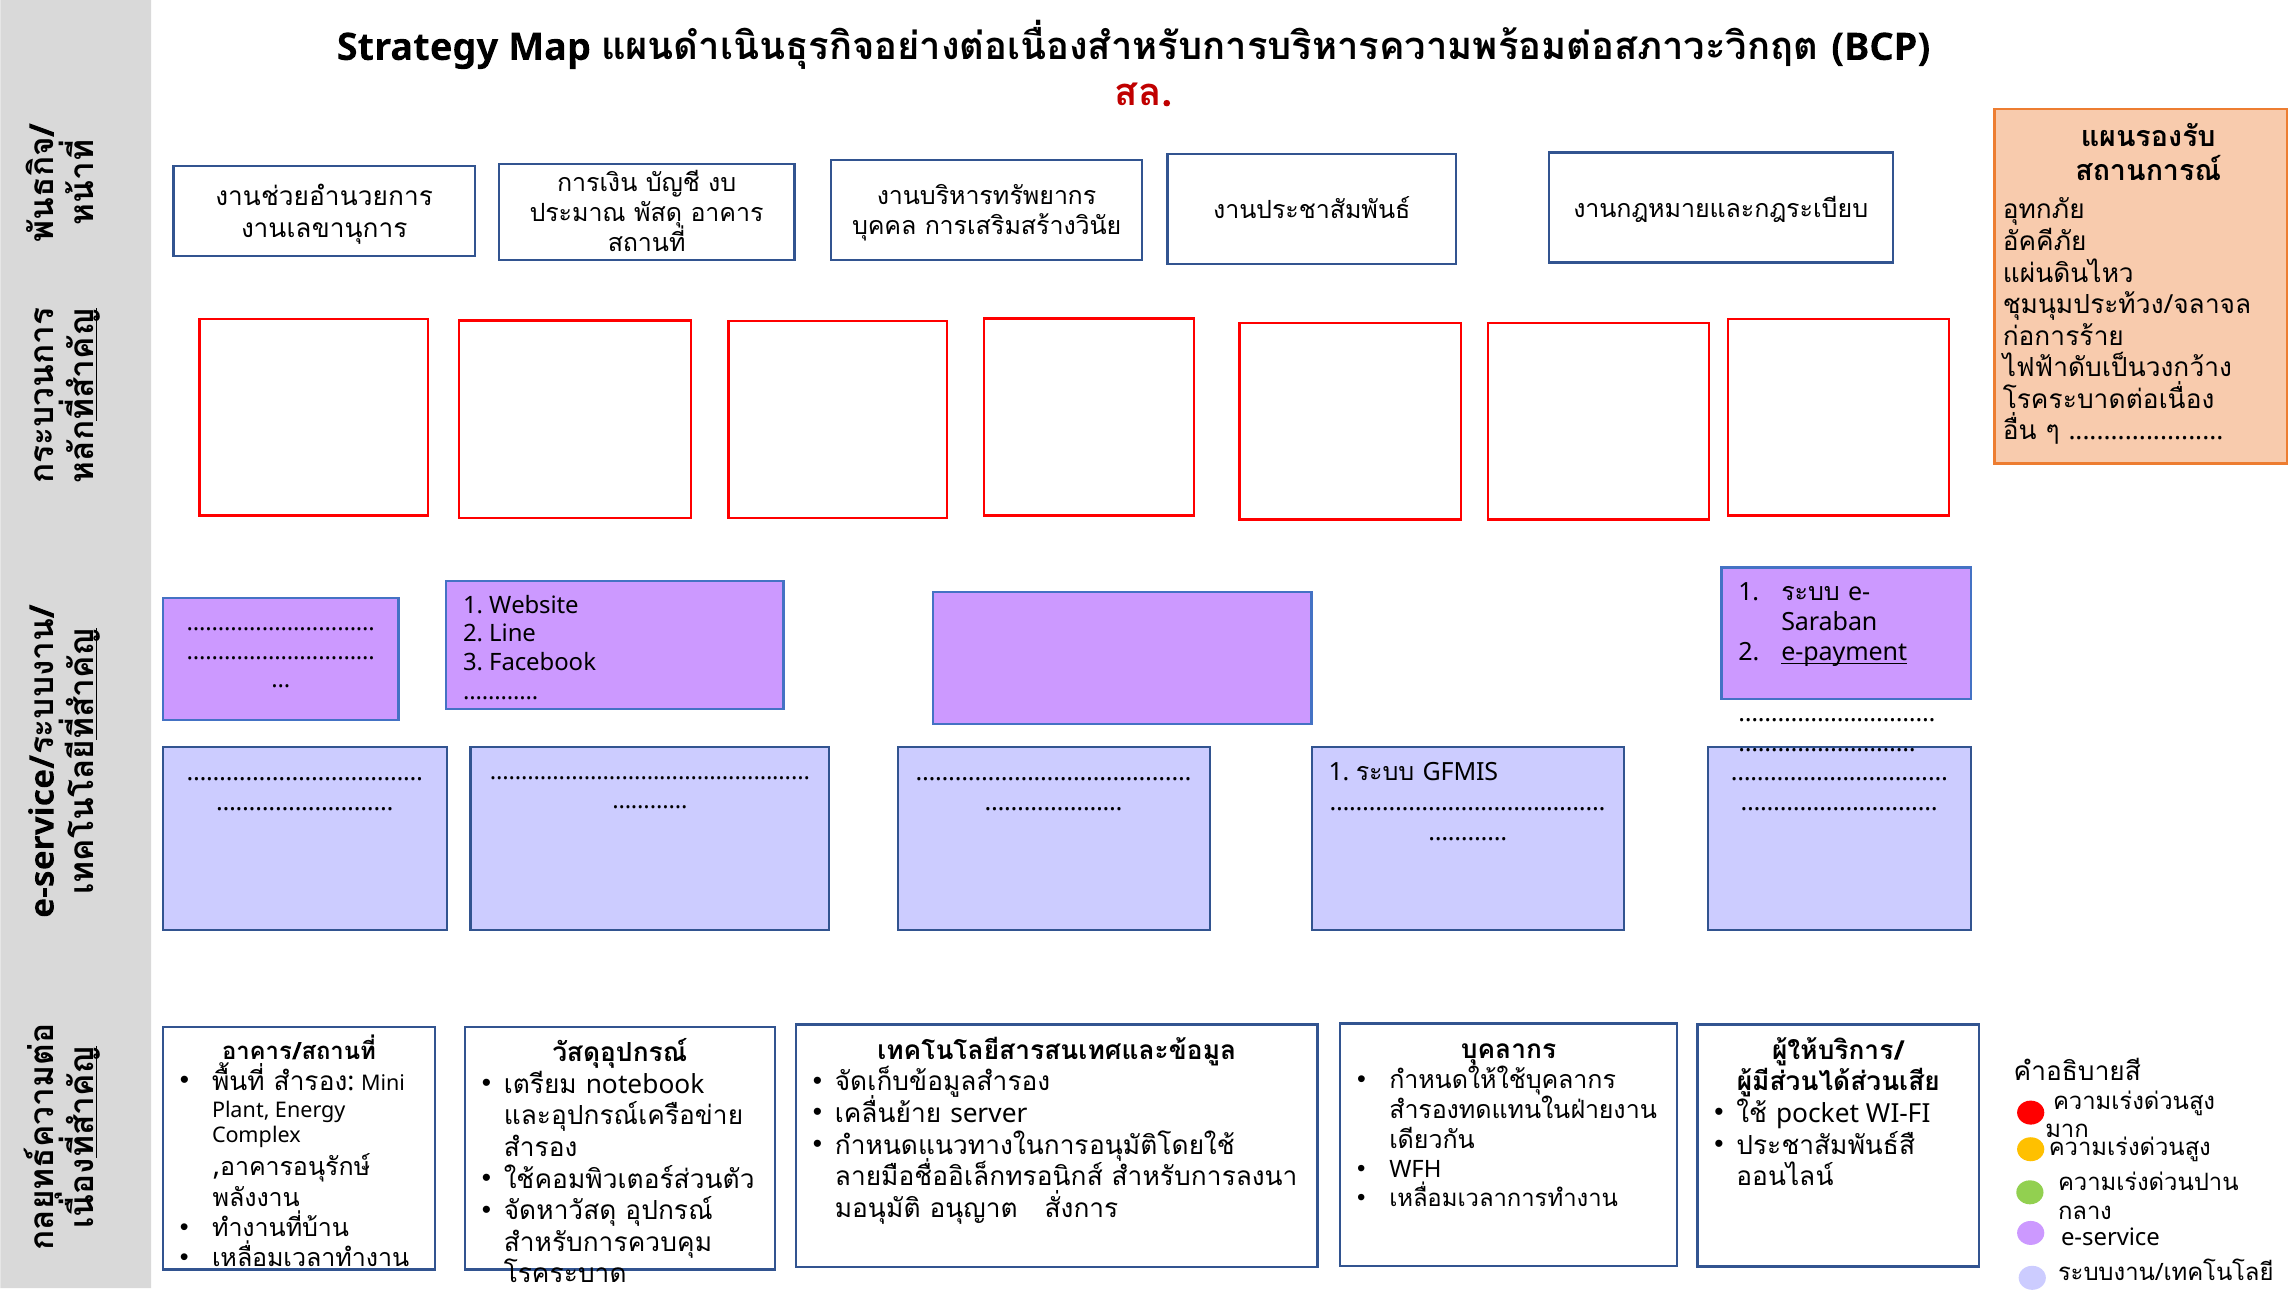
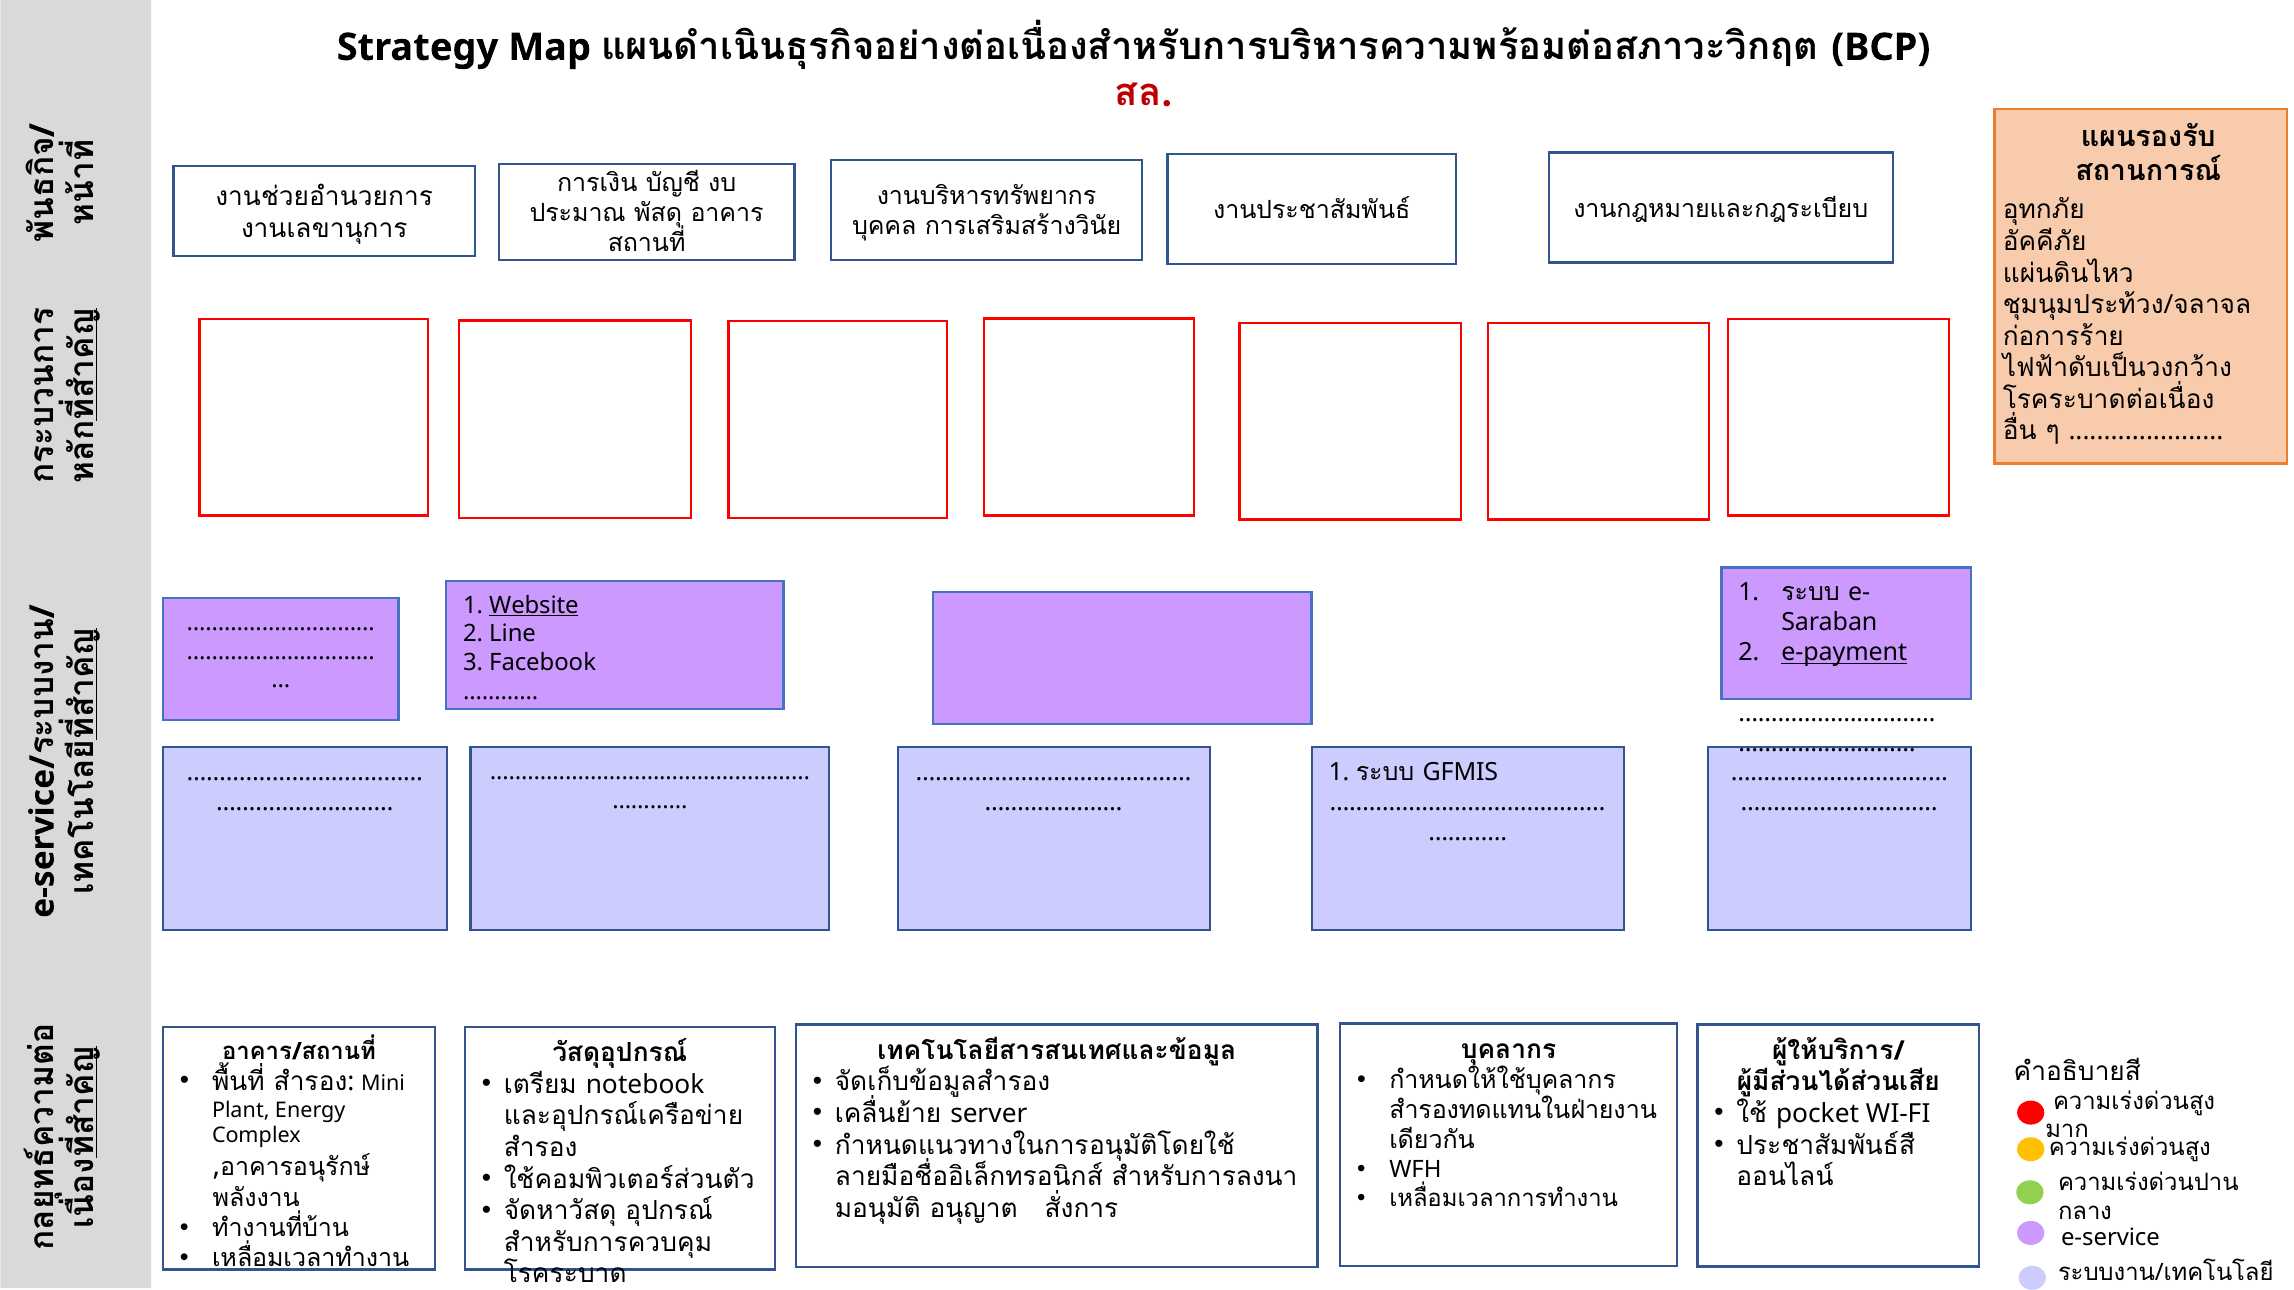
Website underline: none -> present (534, 606)
